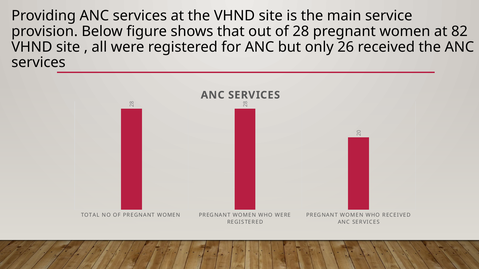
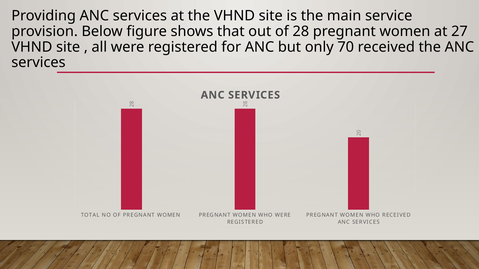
82: 82 -> 27 (459, 31)
26: 26 -> 70 (346, 47)
